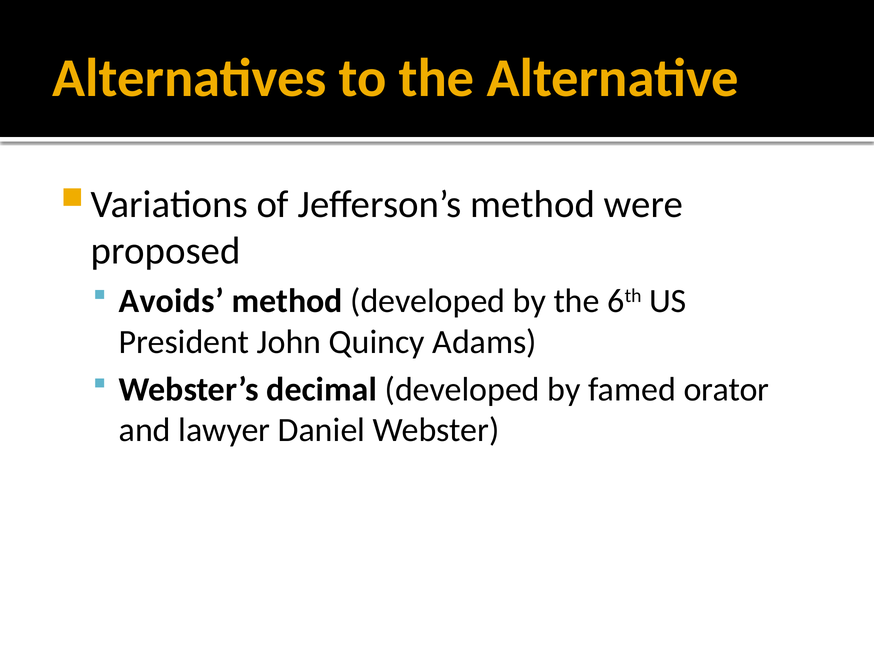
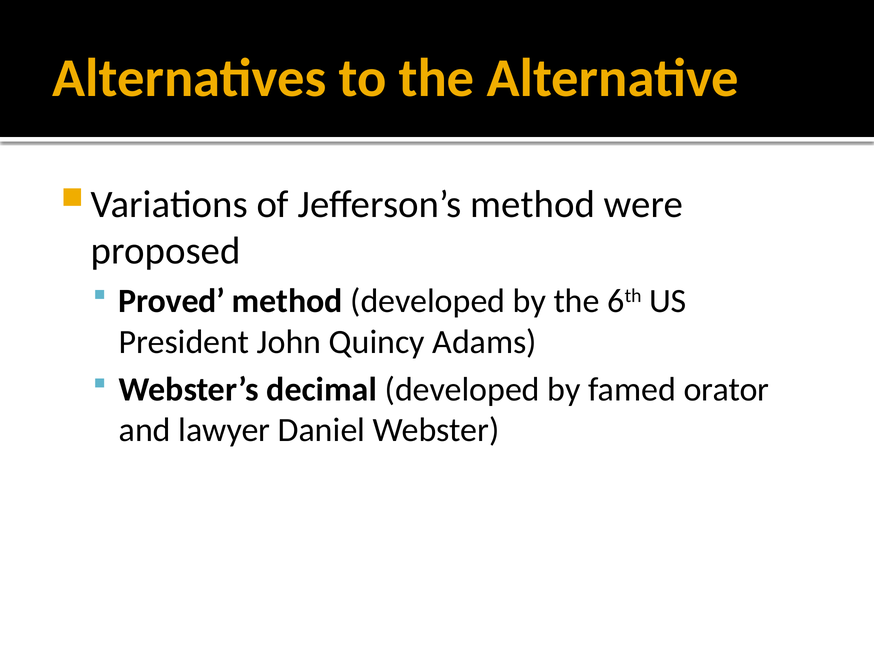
Avoids: Avoids -> Proved (172, 301)
